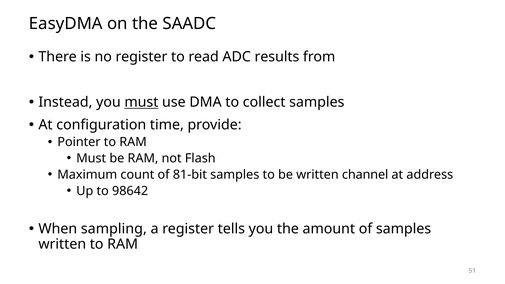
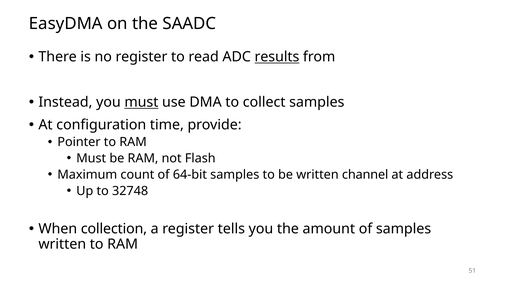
results underline: none -> present (277, 57)
81-bit: 81-bit -> 64-bit (190, 175)
98642: 98642 -> 32748 (130, 191)
sampling: sampling -> collection (114, 229)
